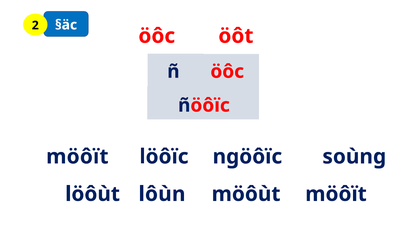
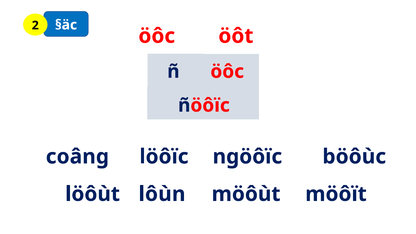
möôït: möôït -> coâng (77, 157)
soùng: soùng -> böôùc (354, 157)
